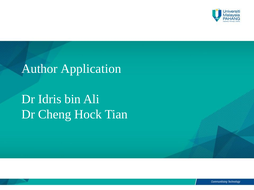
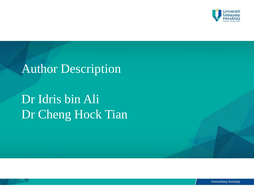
Application: Application -> Description (91, 69)
